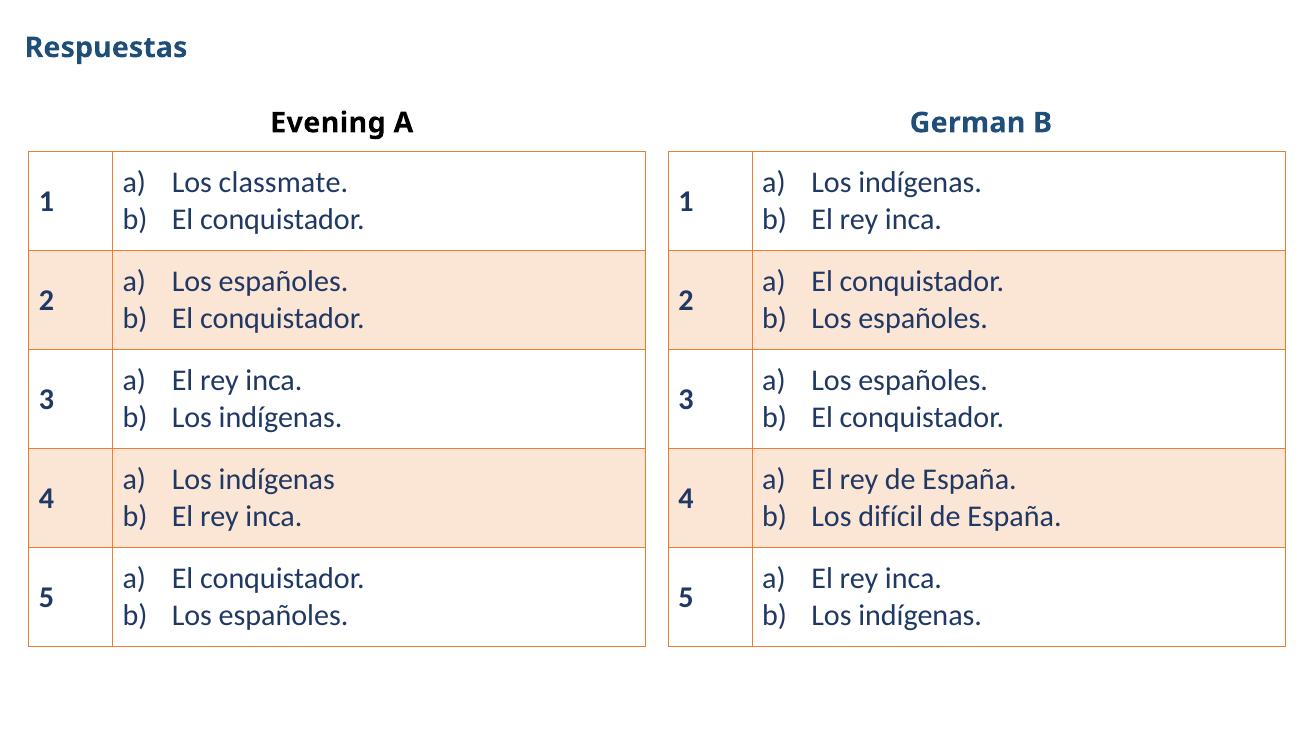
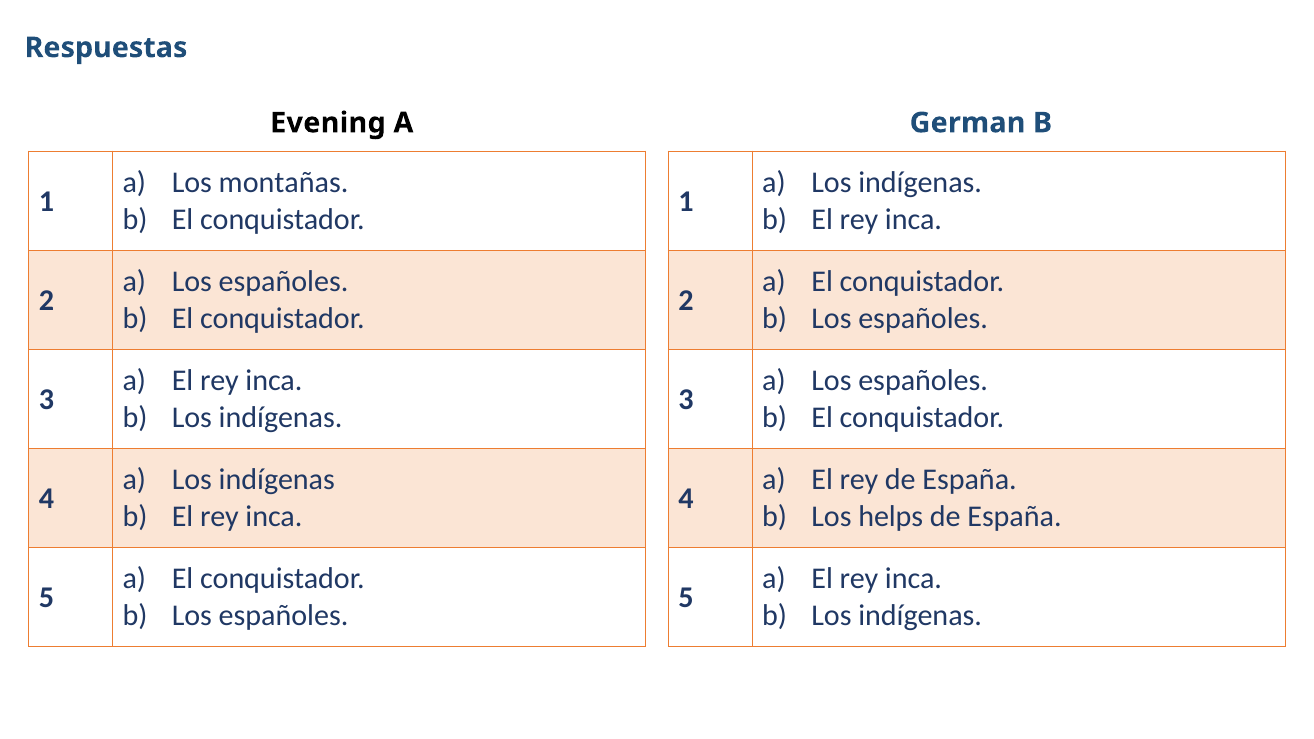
classmate: classmate -> montañas (284, 183)
difícil: difícil -> helps (891, 517)
